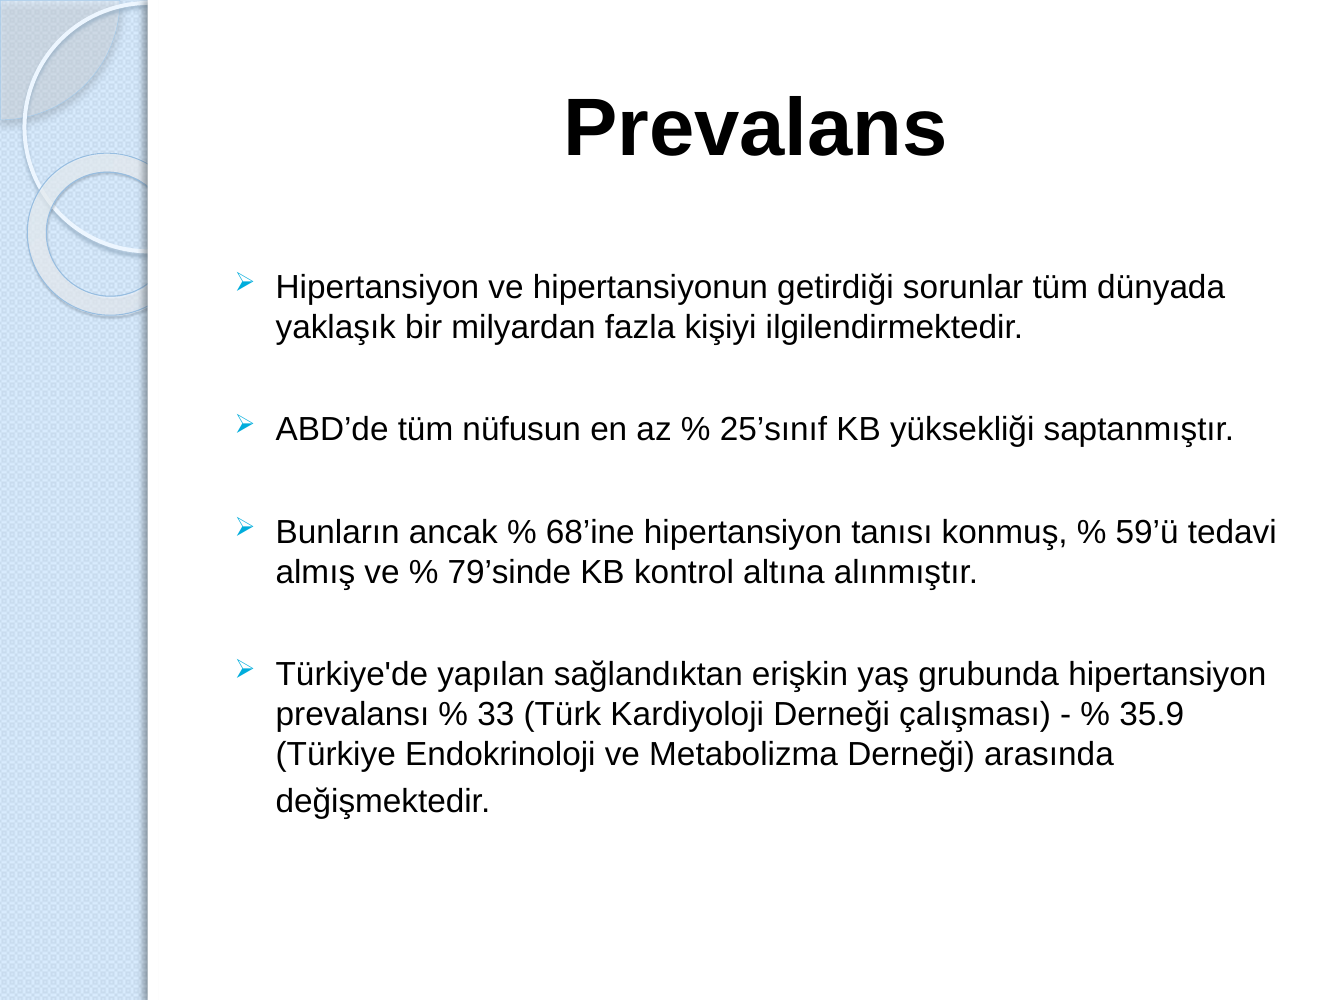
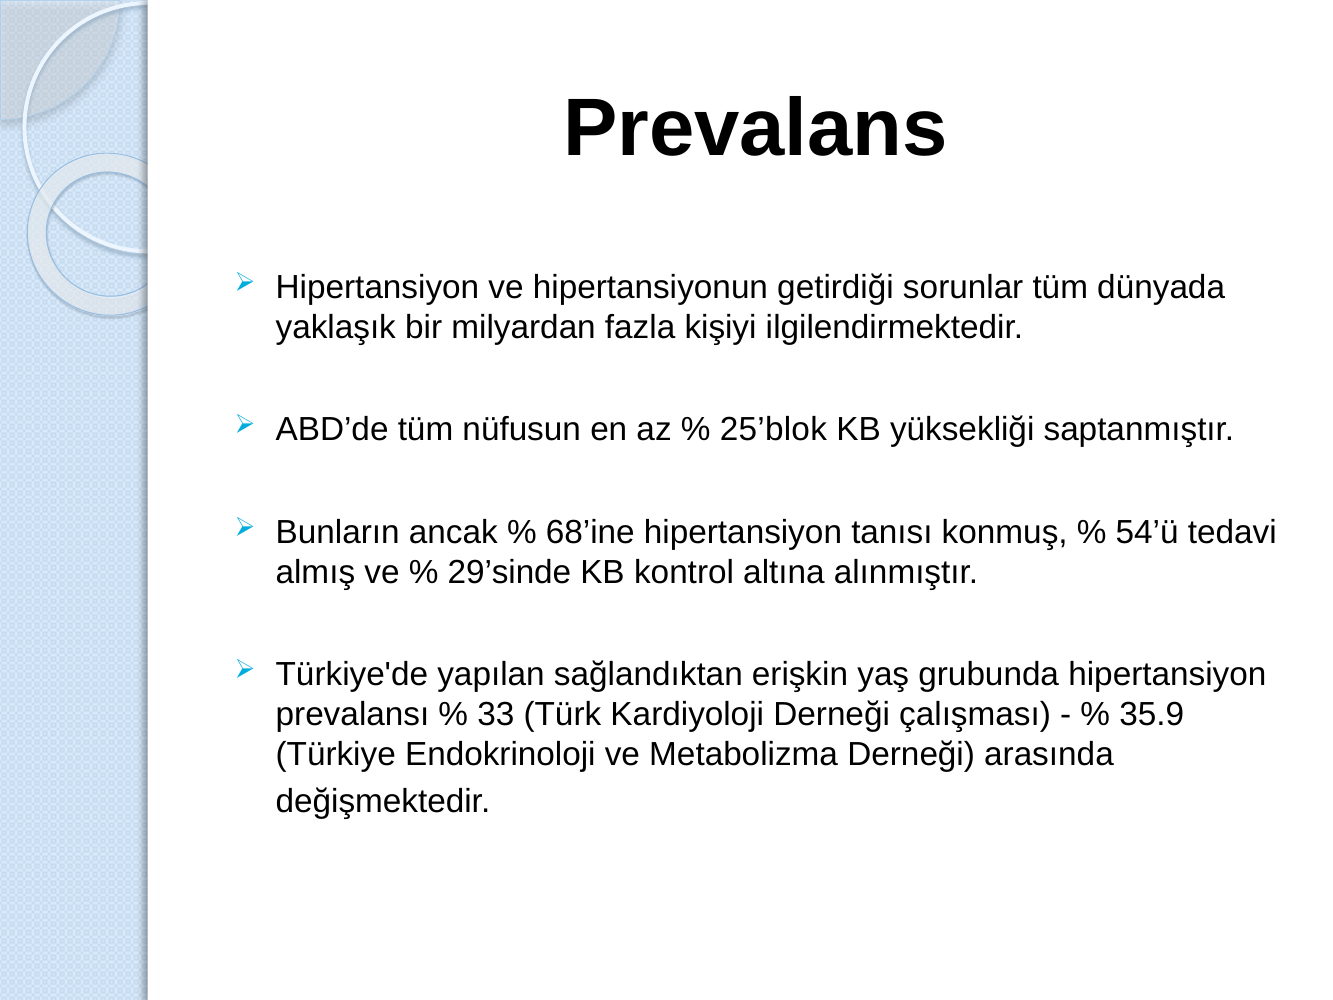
25’sınıf: 25’sınıf -> 25’blok (773, 430)
59’ü: 59’ü -> 54’ü (1147, 532)
79’sinde: 79’sinde -> 29’sinde (509, 572)
